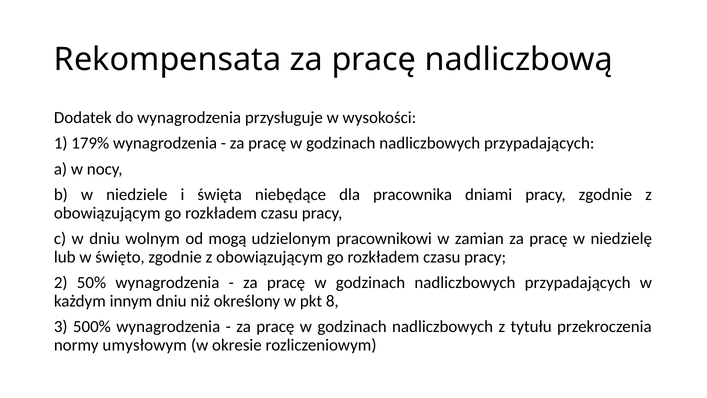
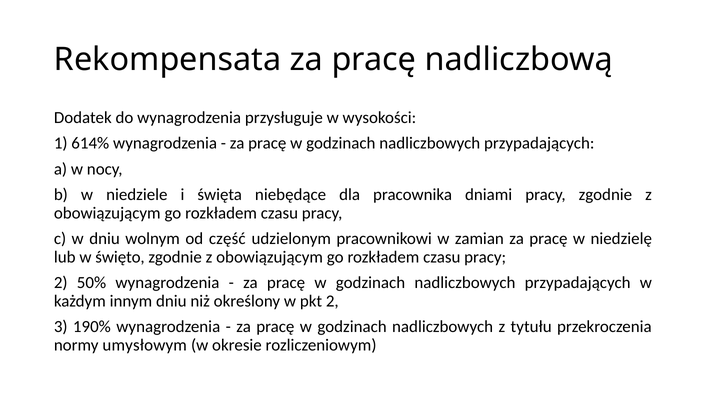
179%: 179% -> 614% (90, 143)
mogą: mogą -> część (227, 238)
pkt 8: 8 -> 2 (332, 301)
500%: 500% -> 190% (92, 326)
